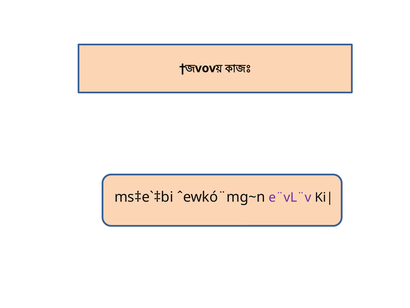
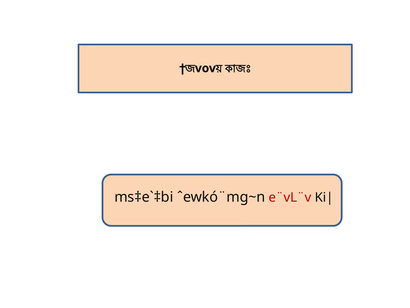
e¨vL¨v colour: purple -> red (290, 197)
